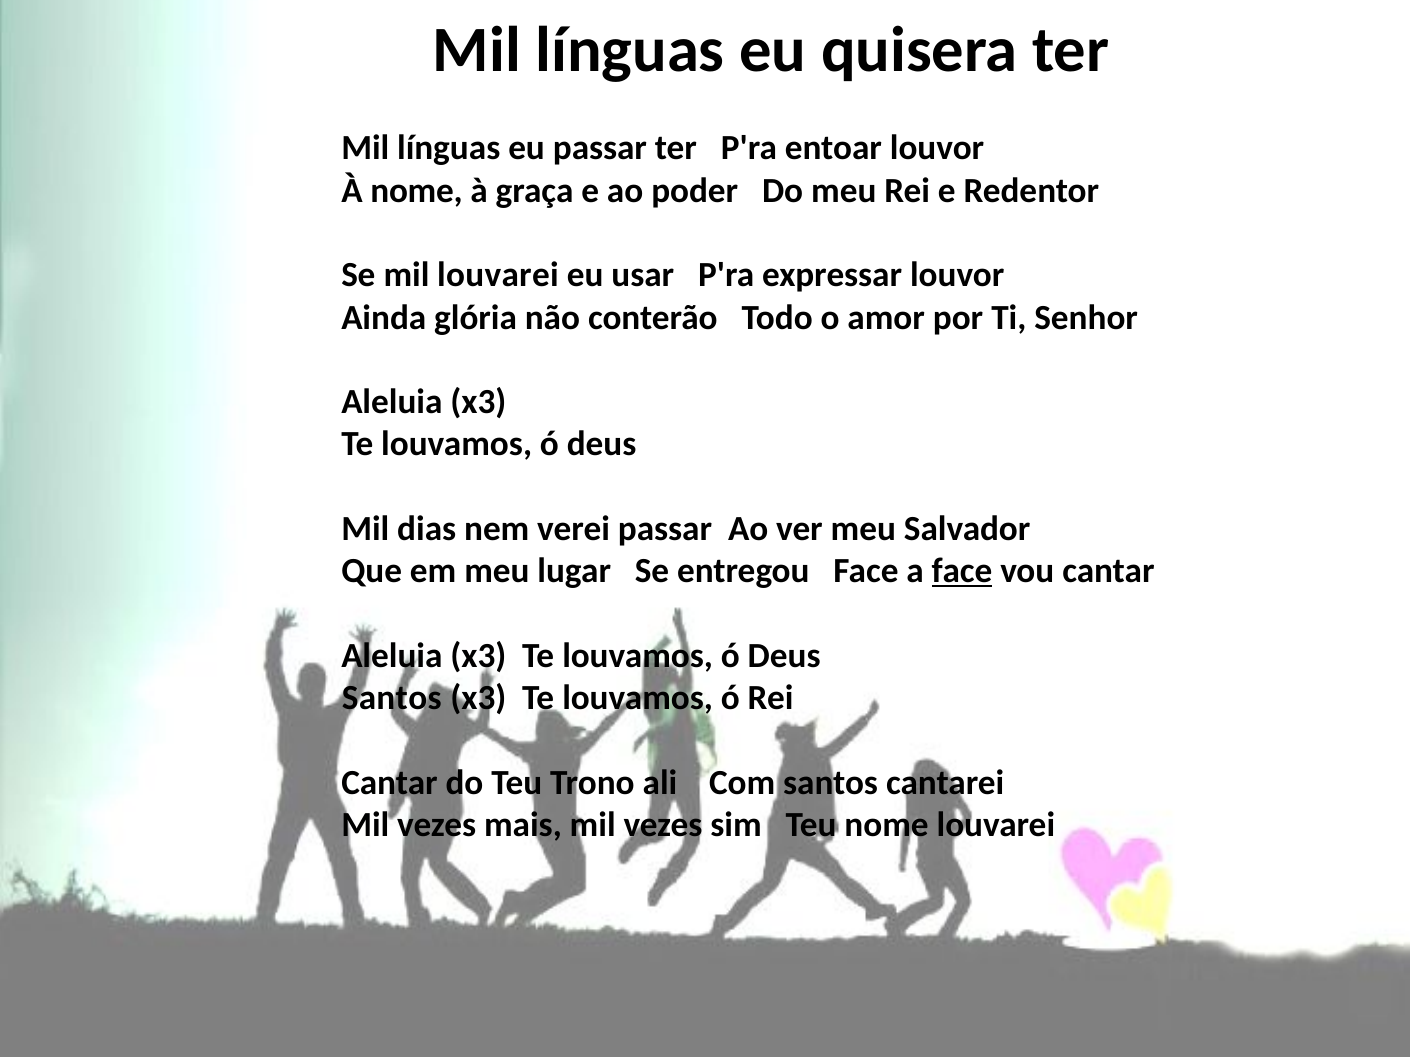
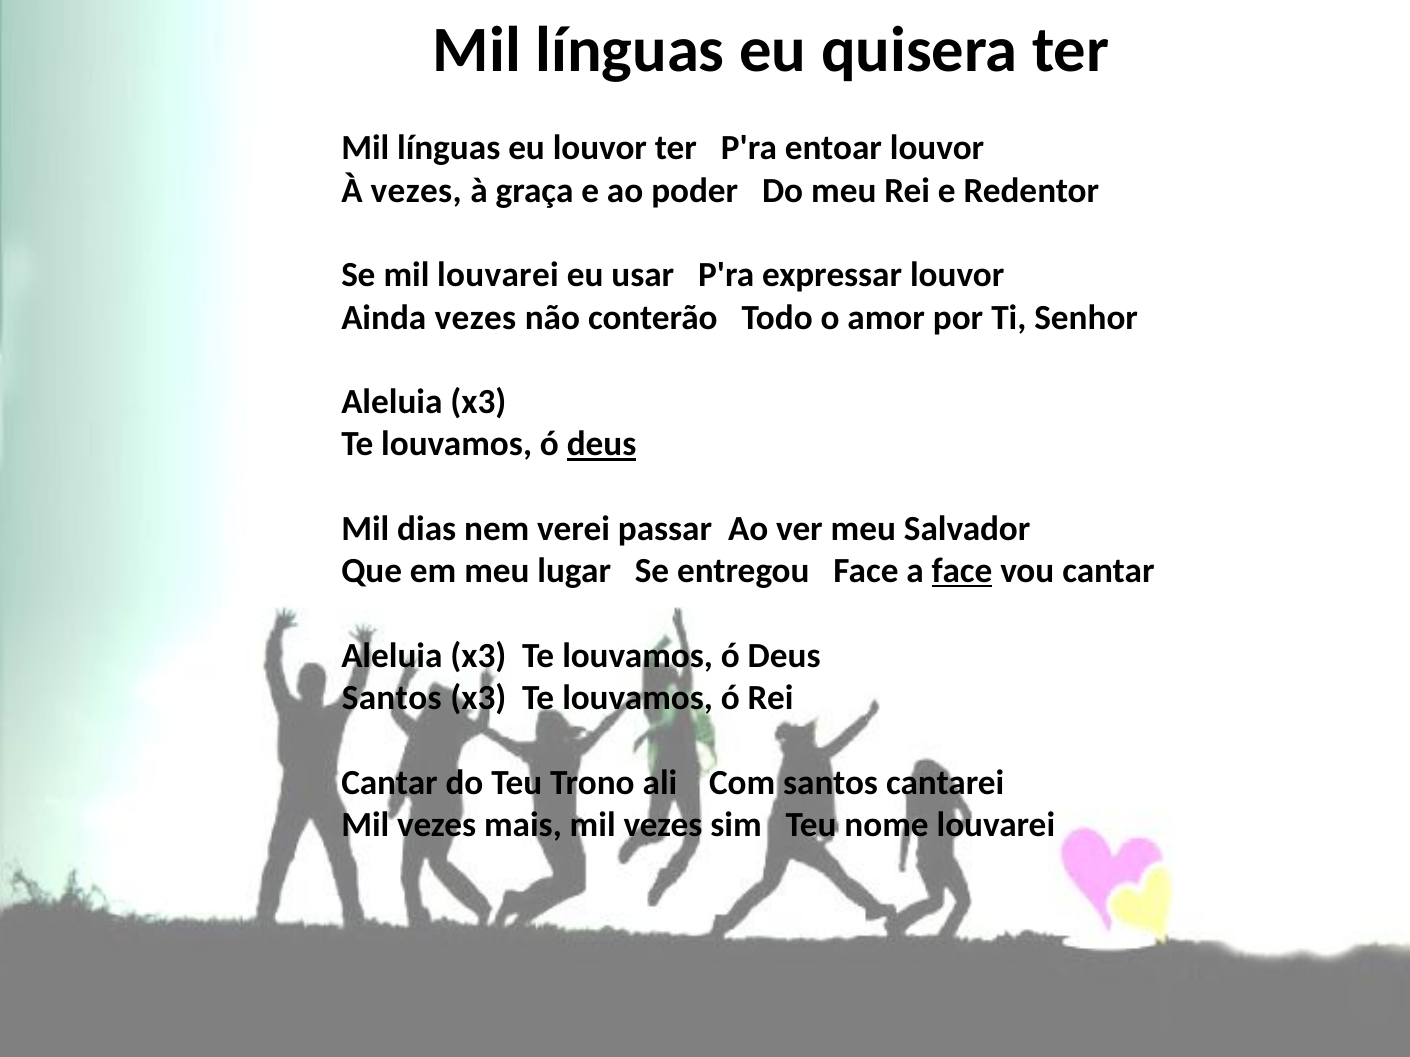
eu passar: passar -> louvor (600, 148)
À nome: nome -> vezes (416, 191)
Ainda glória: glória -> vezes (475, 318)
deus underline: none -> present (602, 445)
